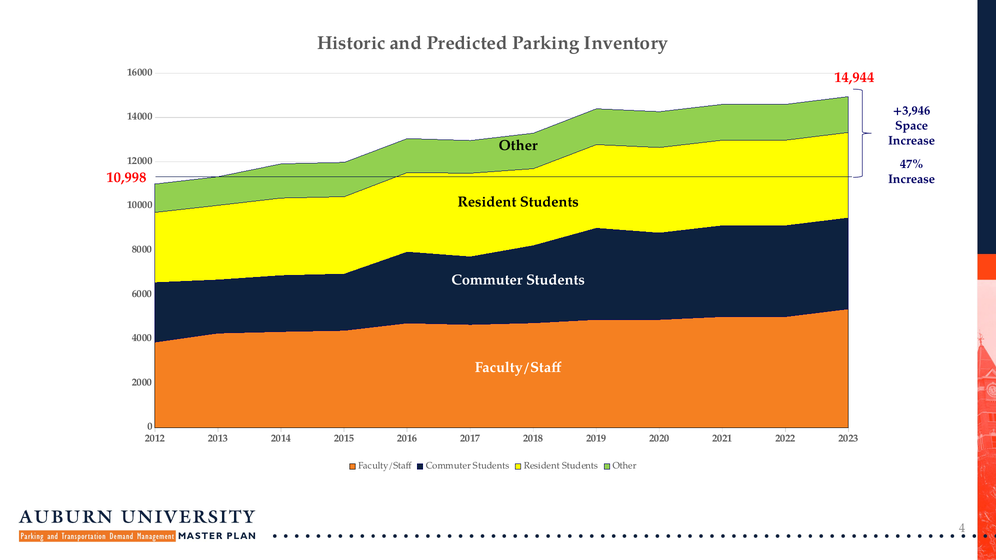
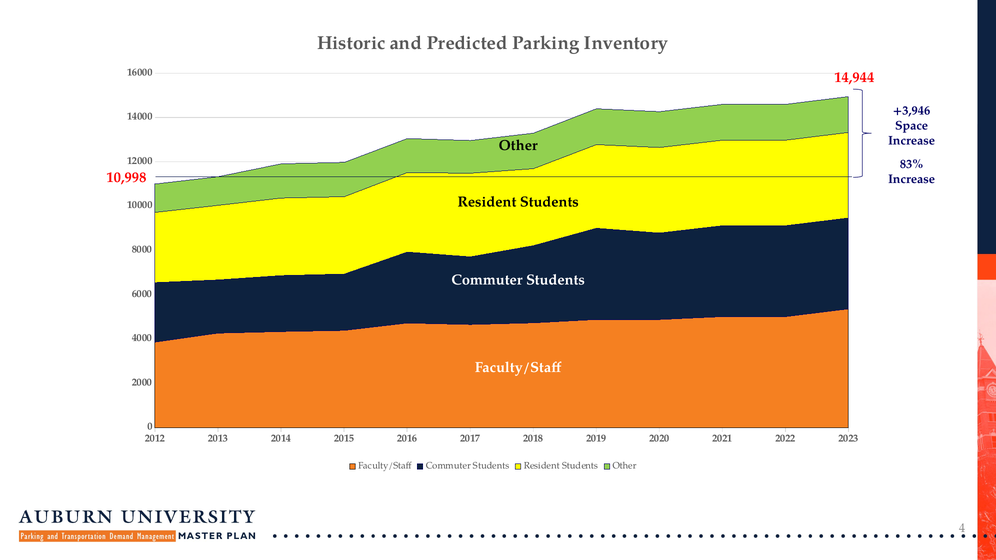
47%: 47% -> 83% (912, 164)
